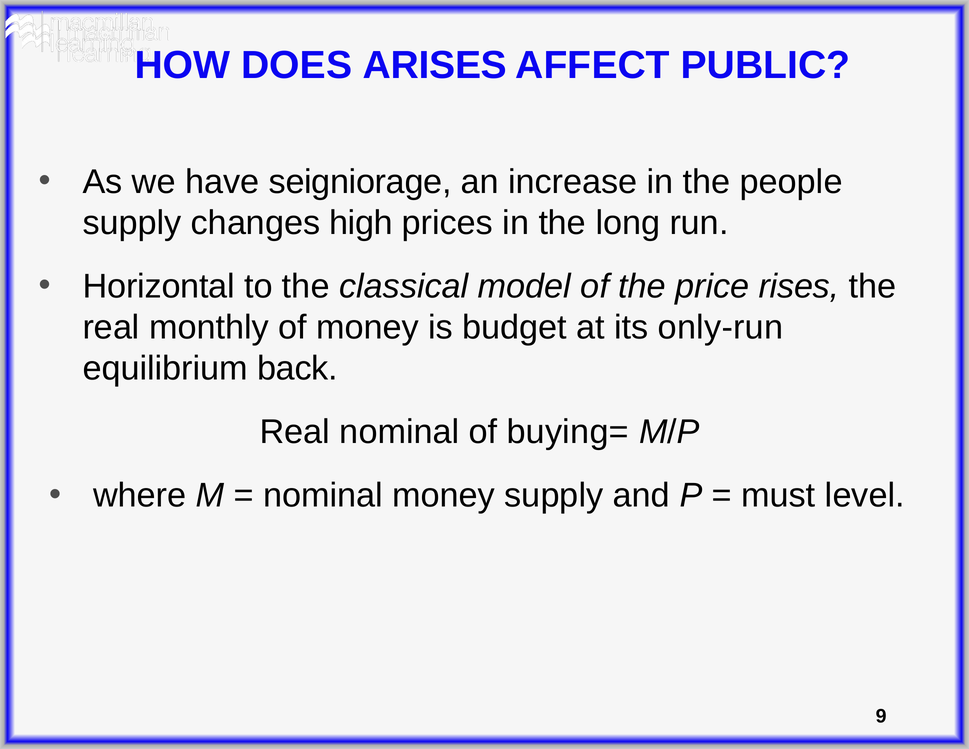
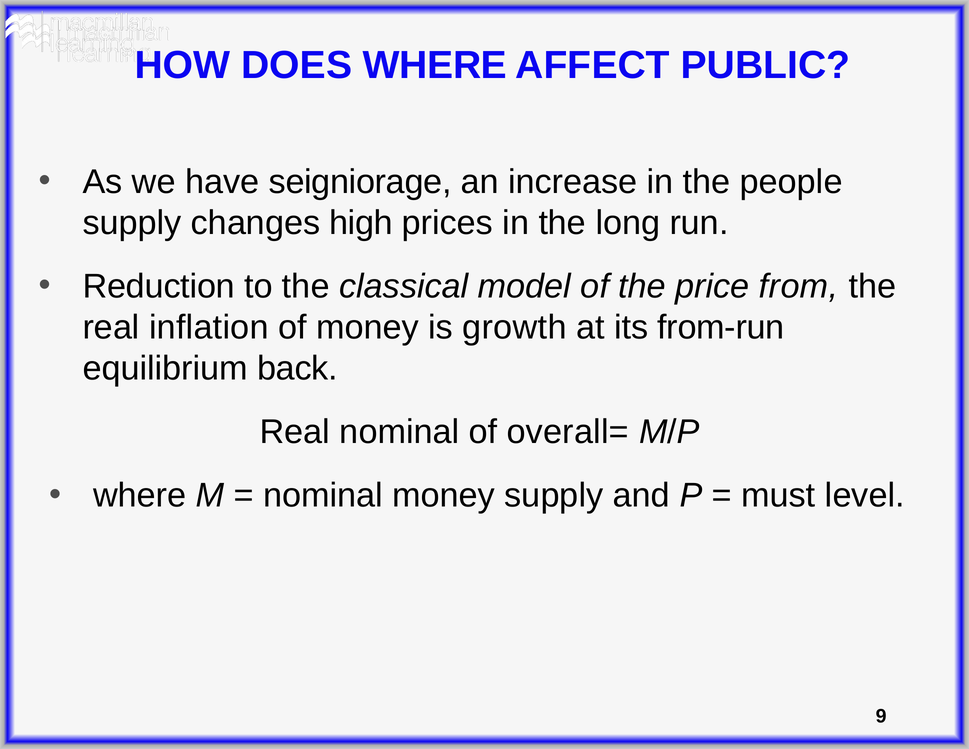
DOES ARISES: ARISES -> WHERE (435, 65)
Horizontal: Horizontal -> Reduction (159, 286)
rises: rises -> from (799, 286)
monthly: monthly -> inflation (209, 327)
budget: budget -> growth (515, 327)
only-run: only-run -> from-run (721, 327)
buying=: buying= -> overall= (568, 432)
